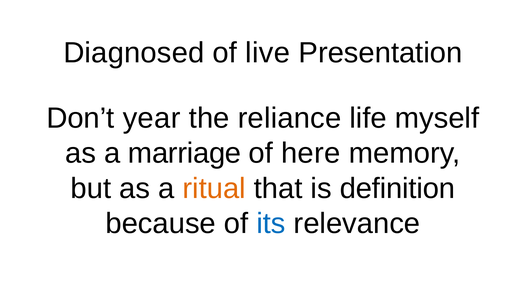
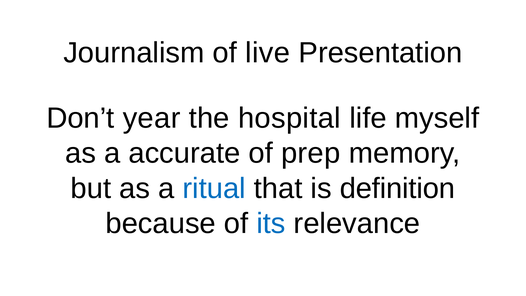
Diagnosed: Diagnosed -> Journalism (134, 53)
reliance: reliance -> hospital (289, 118)
marriage: marriage -> accurate (184, 153)
here: here -> prep (311, 153)
ritual colour: orange -> blue (214, 188)
